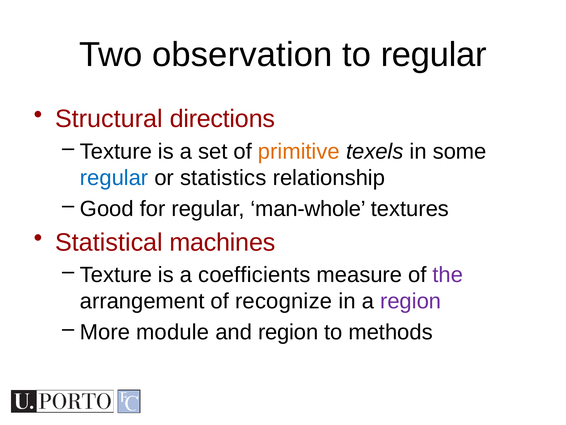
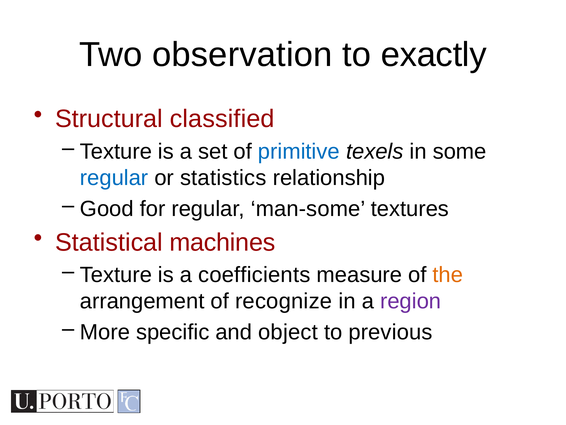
to regular: regular -> exactly (434, 55)
directions: directions -> classified (222, 119)
primitive colour: orange -> blue (299, 151)
man-whole: man-whole -> man-some (308, 209)
the colour: purple -> orange (448, 275)
module: module -> specific (173, 332)
and region: region -> object (288, 332)
methods: methods -> previous (390, 332)
